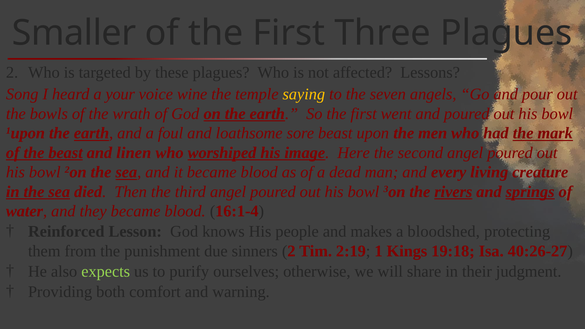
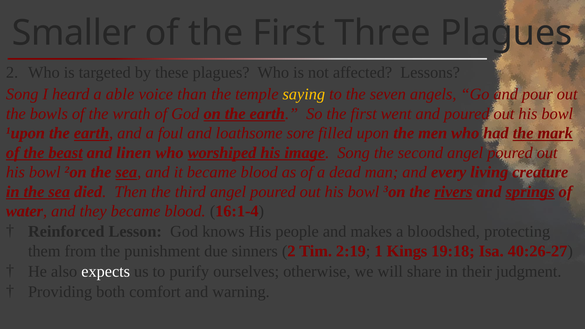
your: your -> able (120, 94)
wine: wine -> than (192, 94)
sore beast: beast -> filled (335, 133)
image Here: Here -> Song (354, 153)
expects colour: light green -> white (106, 271)
